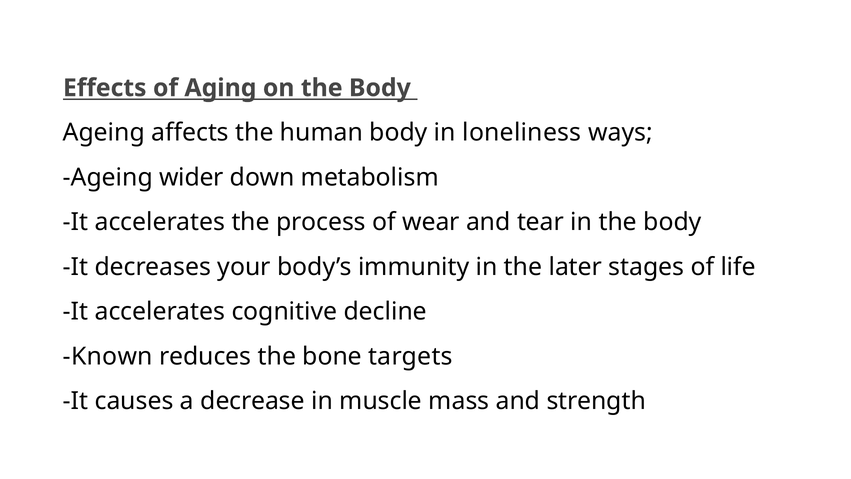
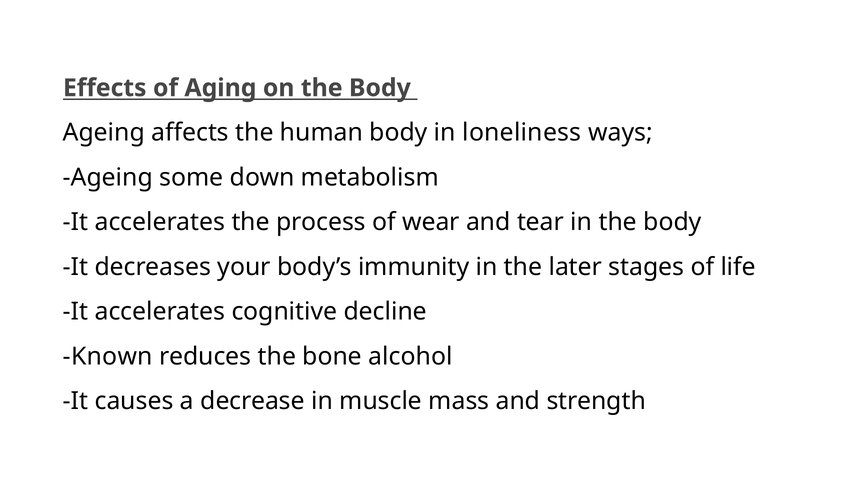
wider: wider -> some (191, 177)
targets: targets -> alcohol (411, 356)
